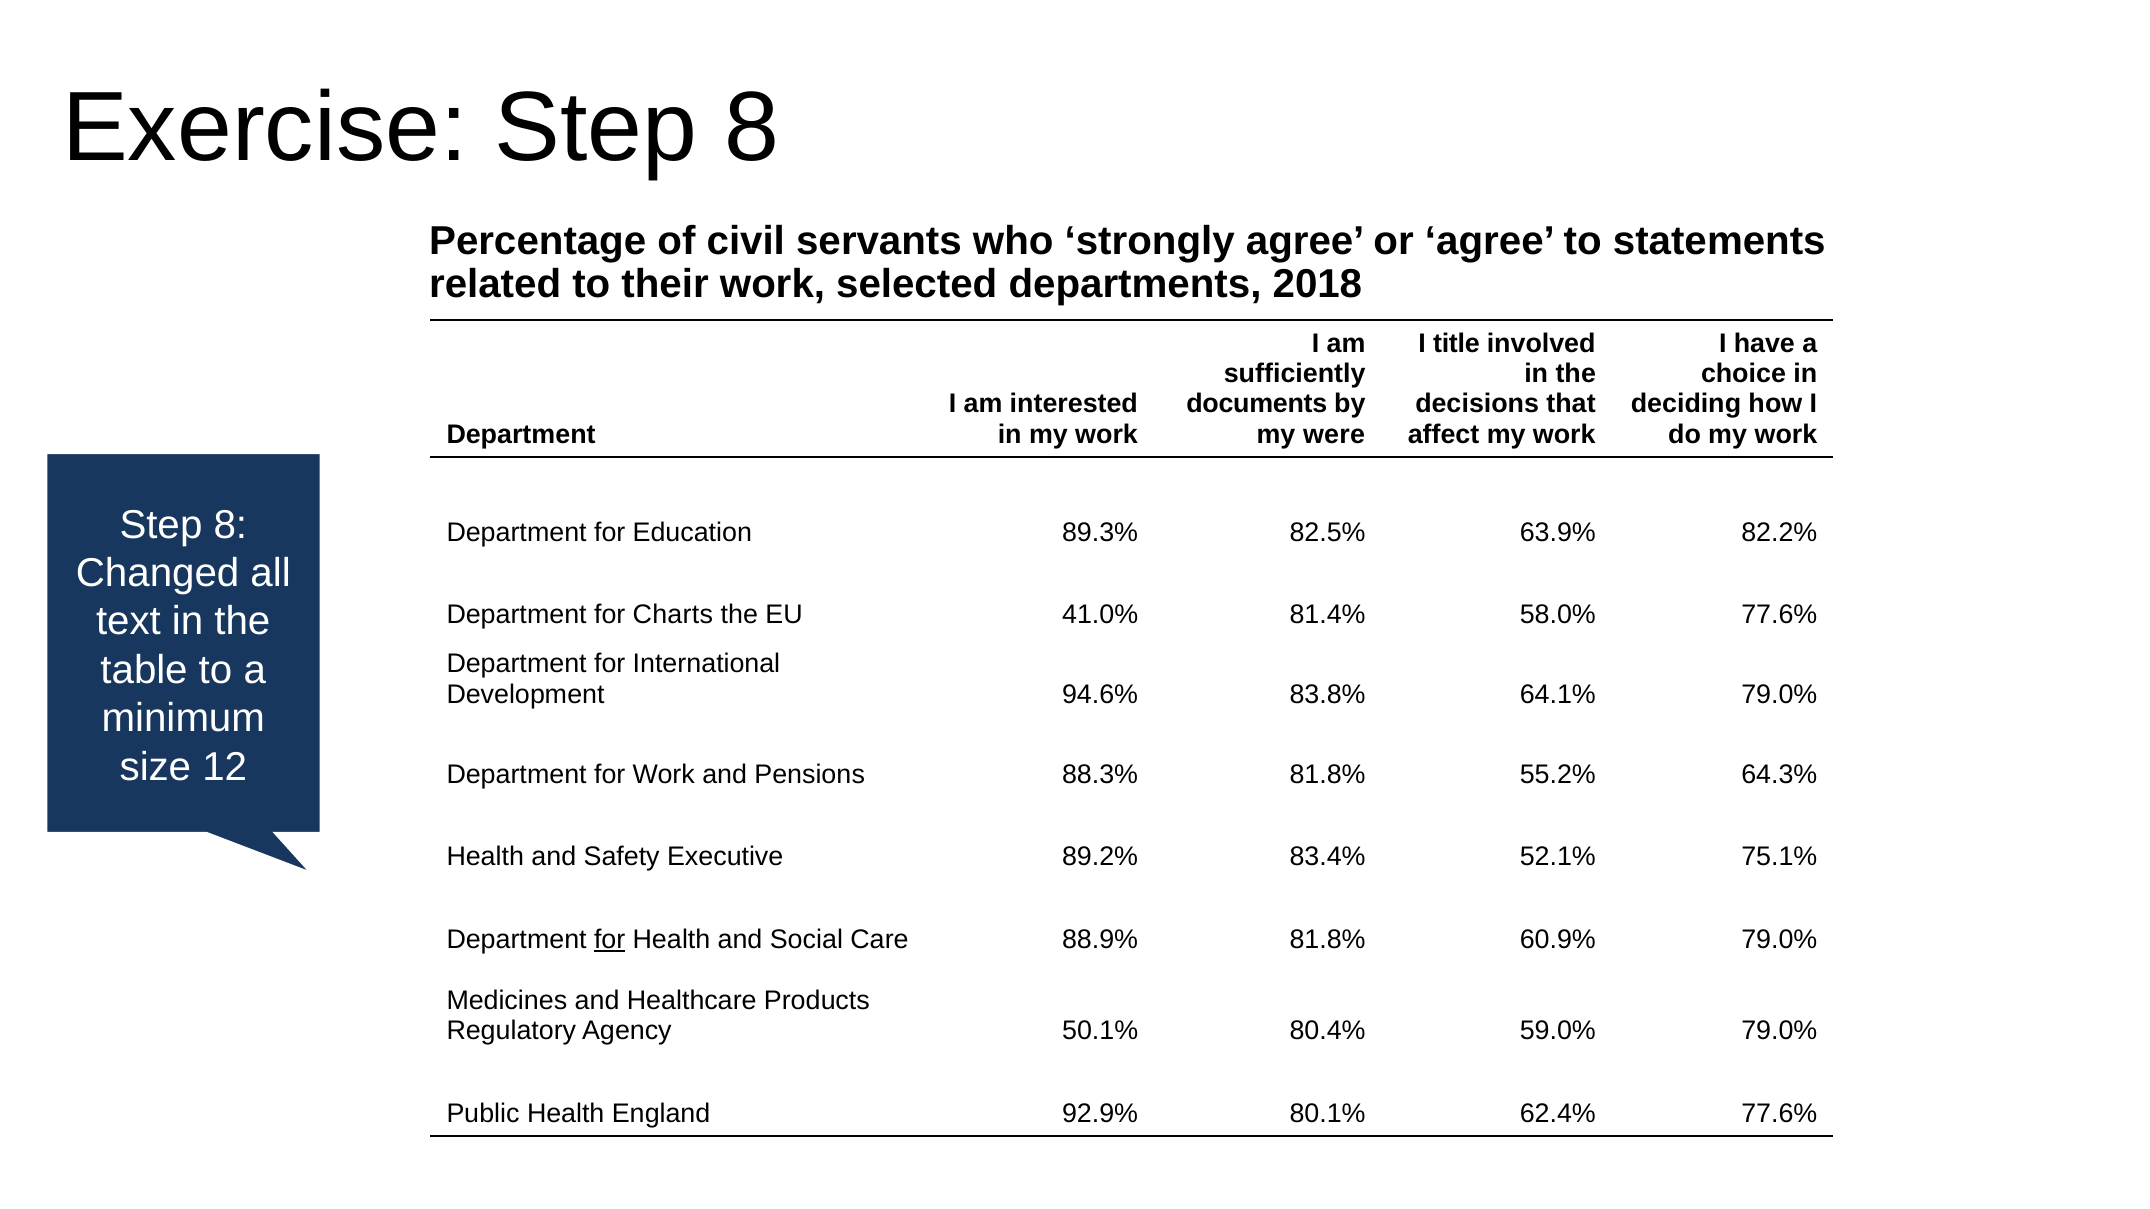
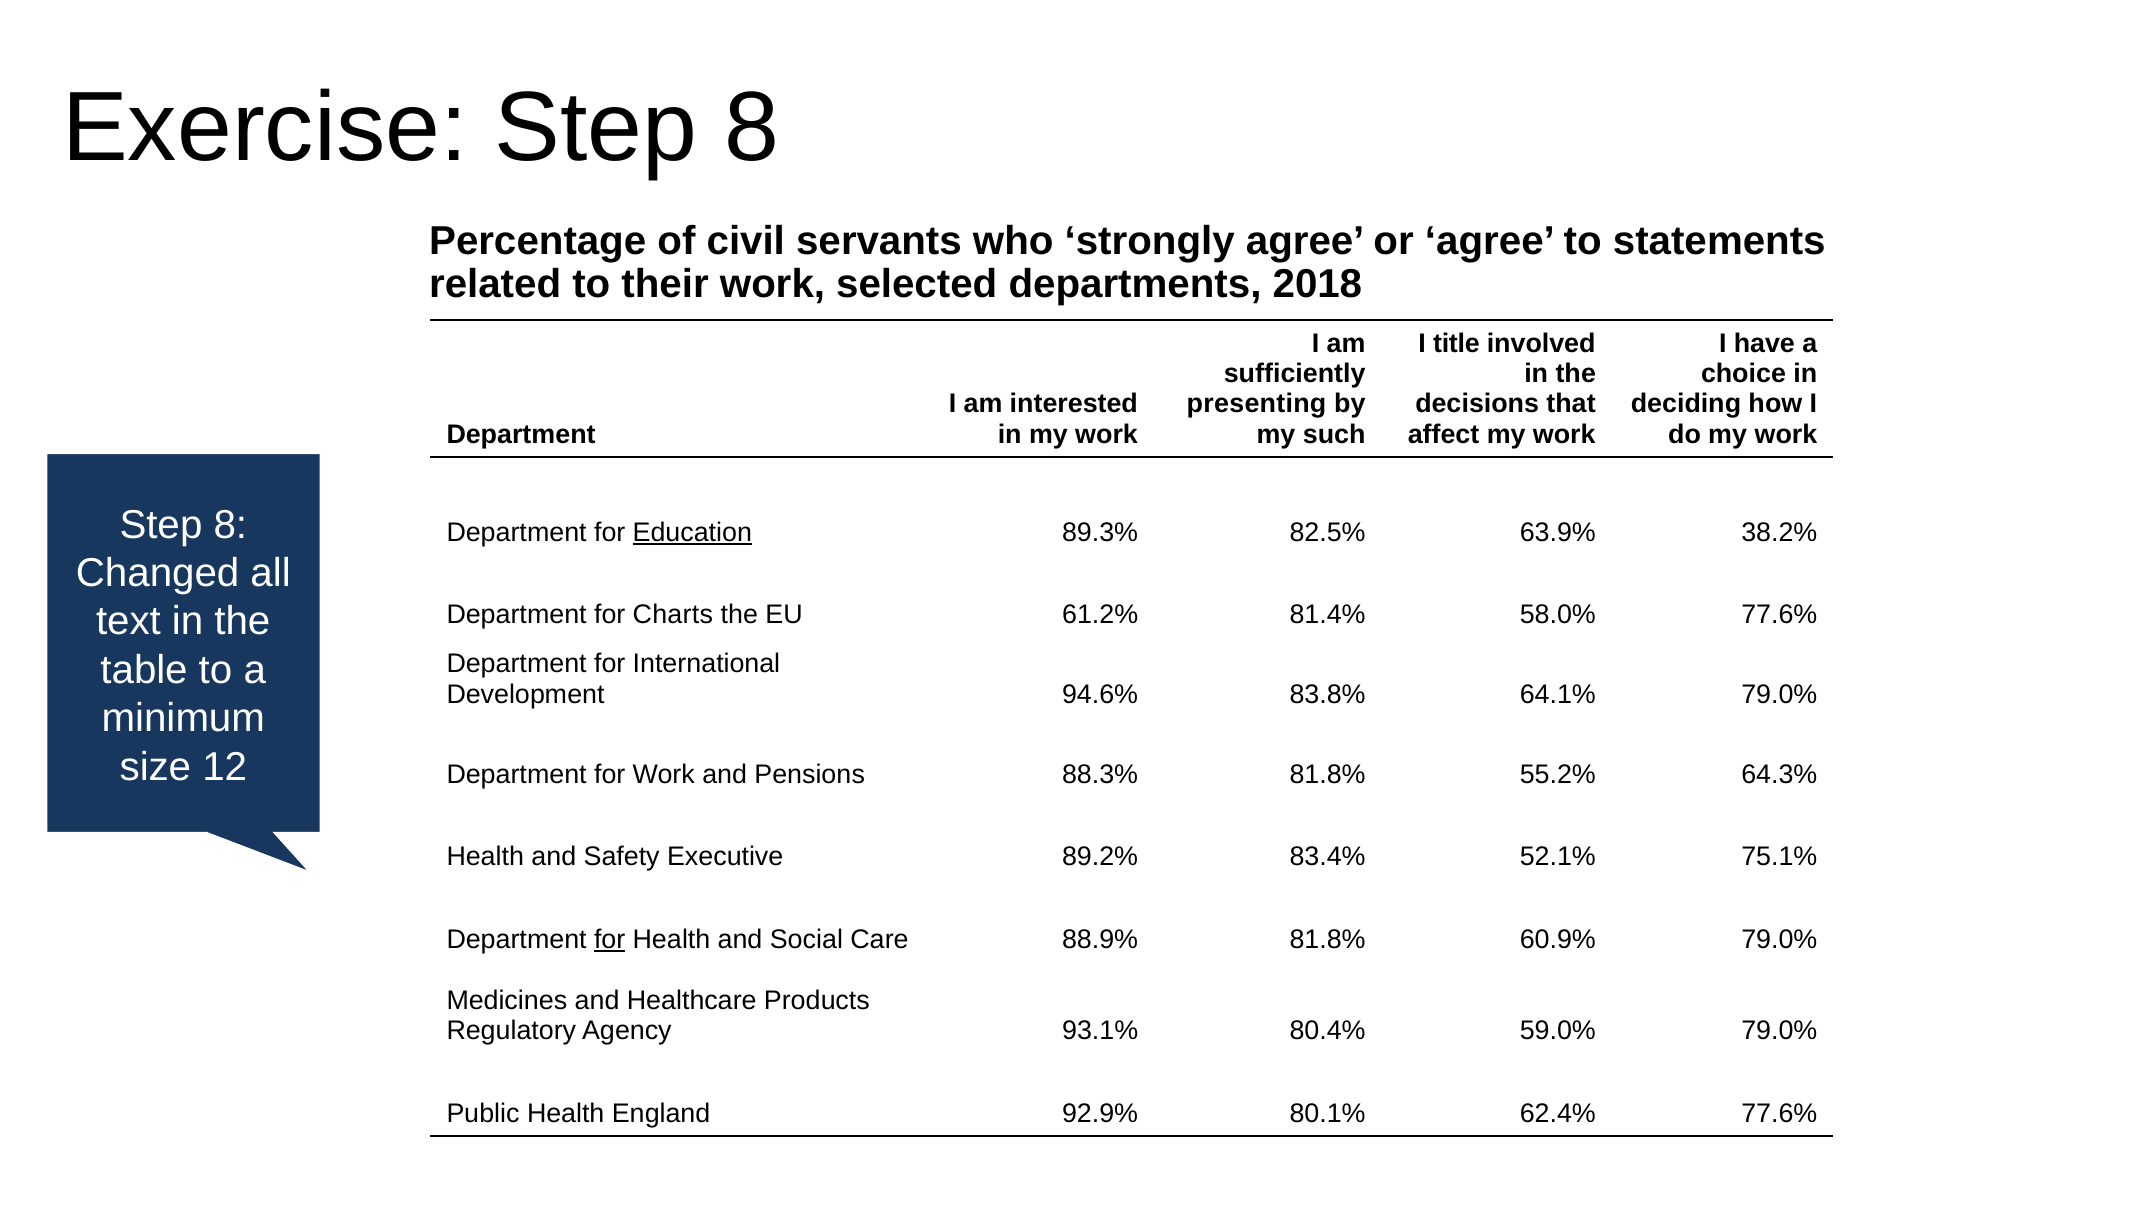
documents: documents -> presenting (1257, 404)
were: were -> such (1334, 434)
Education underline: none -> present (692, 533)
82.2%: 82.2% -> 38.2% (1779, 533)
41.0%: 41.0% -> 61.2% (1100, 615)
50.1%: 50.1% -> 93.1% (1100, 1031)
